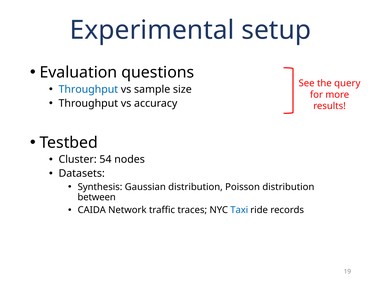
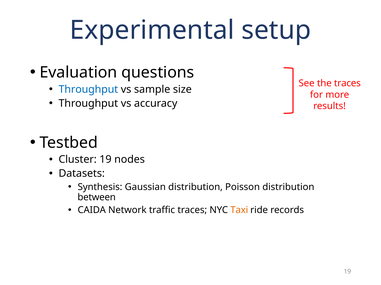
the query: query -> traces (347, 83)
Cluster 54: 54 -> 19 (105, 160)
Taxi colour: blue -> orange (239, 211)
